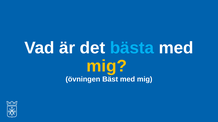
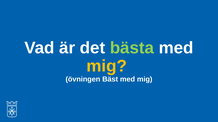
bästa colour: light blue -> light green (132, 48)
